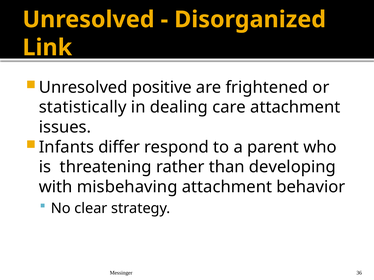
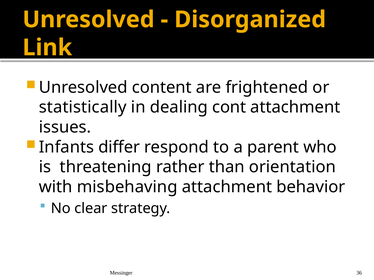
positive: positive -> content (162, 87)
care: care -> cont (229, 107)
developing: developing -> orientation (292, 167)
